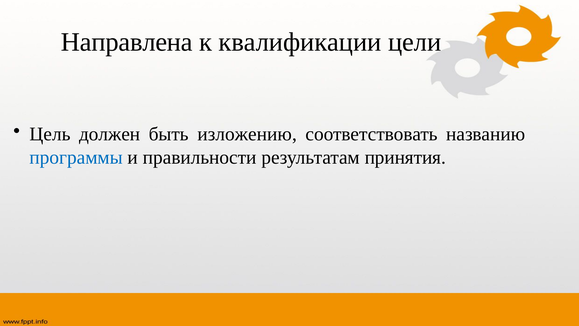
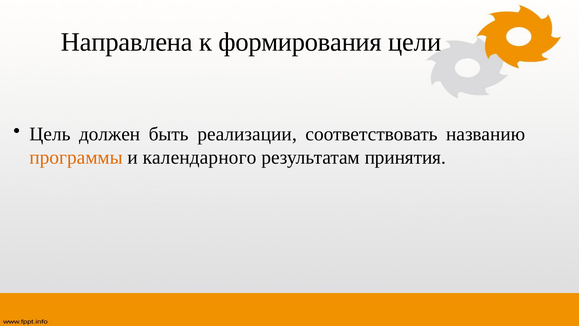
квалификации: квалификации -> формирования (300, 42)
изложению: изложению -> реализации (247, 134)
программы colour: blue -> orange (76, 157)
правильности: правильности -> календарного (200, 157)
